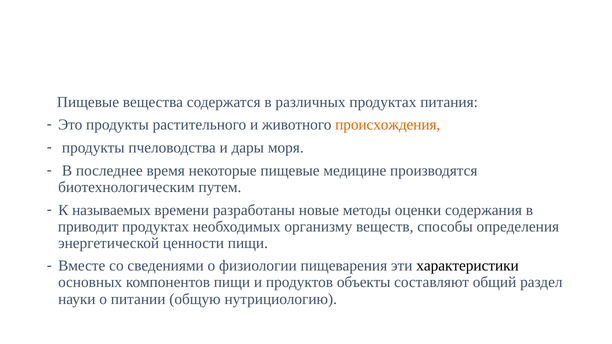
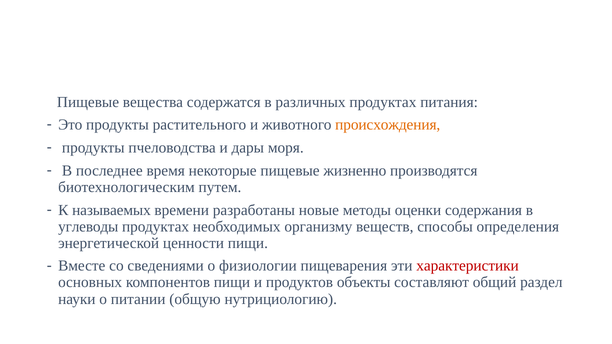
медицине: медицине -> жизненно (355, 171)
приводит: приводит -> углеводы (88, 227)
характеристики colour: black -> red (468, 266)
